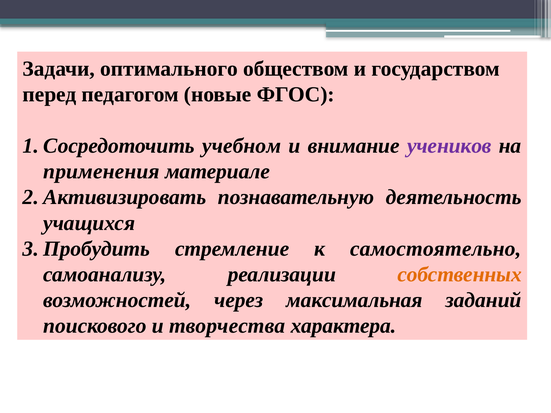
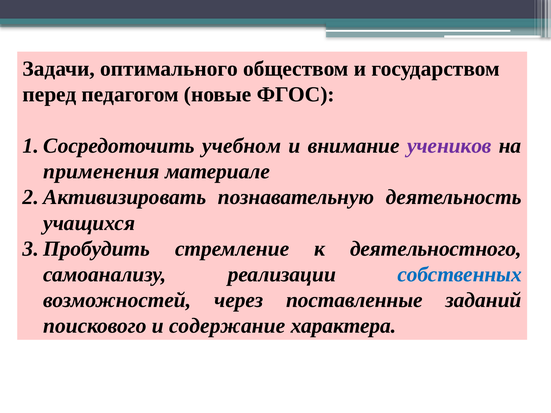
самостоятельно: самостоятельно -> деятельностного (436, 249)
собственных colour: orange -> blue (460, 275)
максимальная: максимальная -> поставленные (354, 300)
творчества: творчества -> содержание (227, 326)
